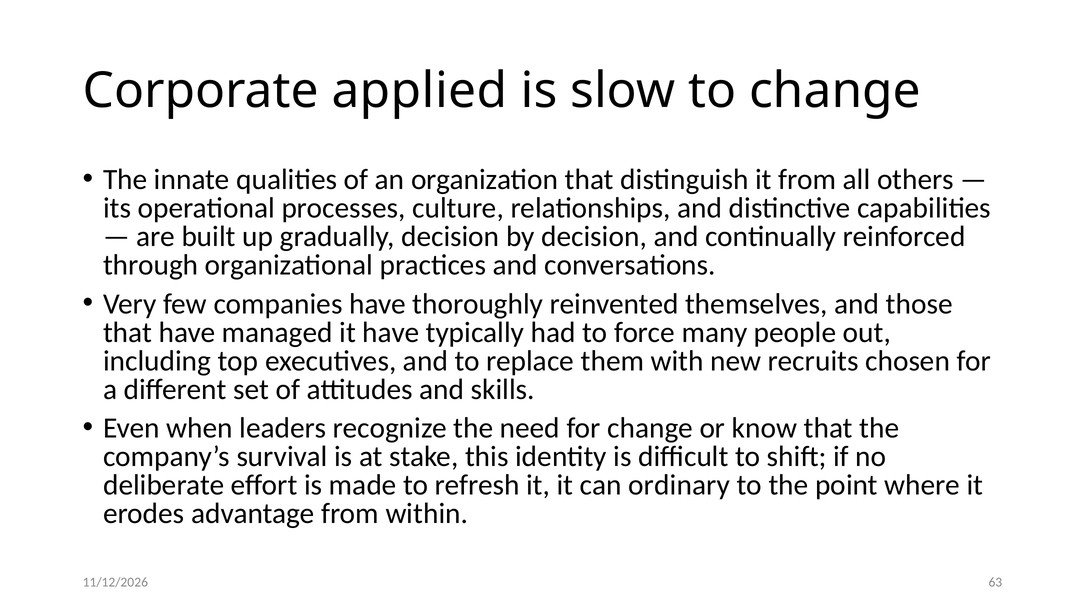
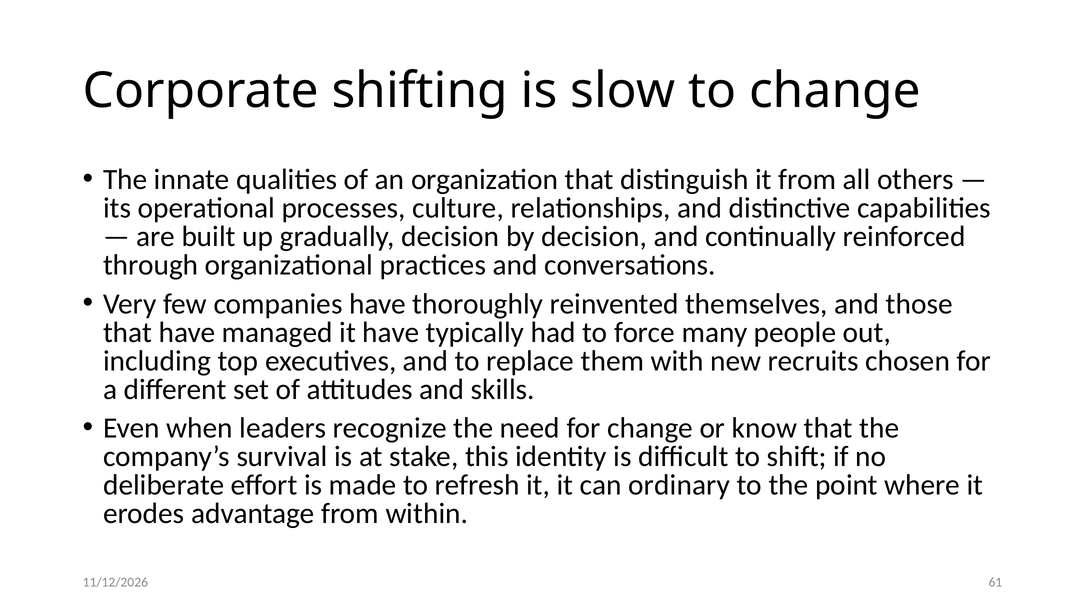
applied: applied -> shifting (420, 91)
63: 63 -> 61 (995, 583)
